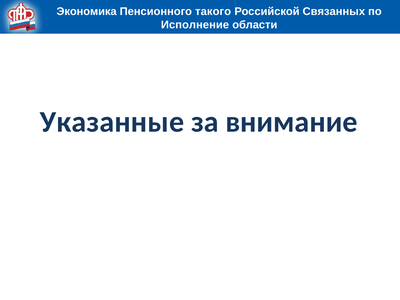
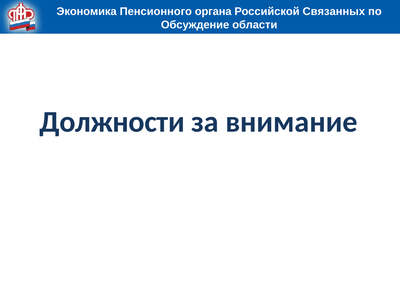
такого: такого -> органа (213, 11)
Исполнение: Исполнение -> Обсуждение (195, 25)
Указанные: Указанные -> Должности (112, 122)
